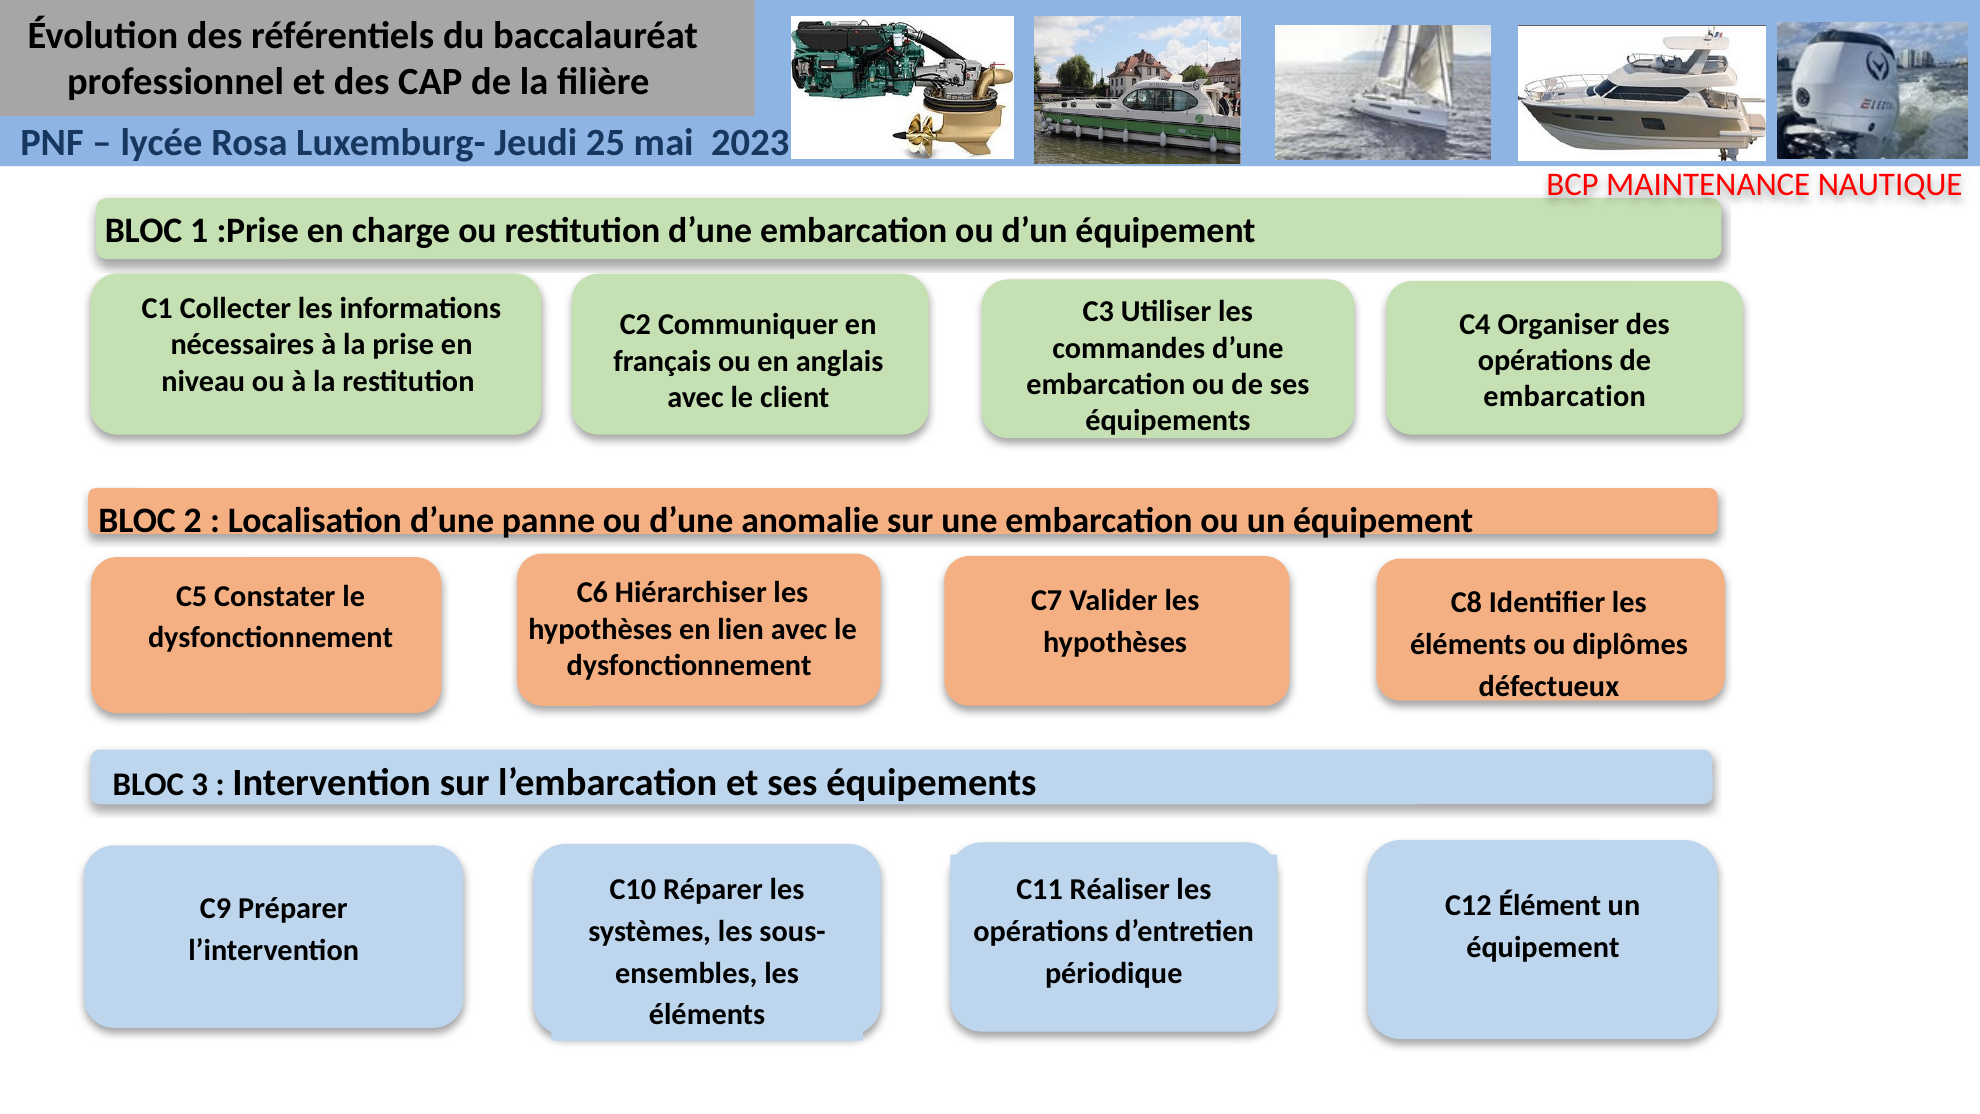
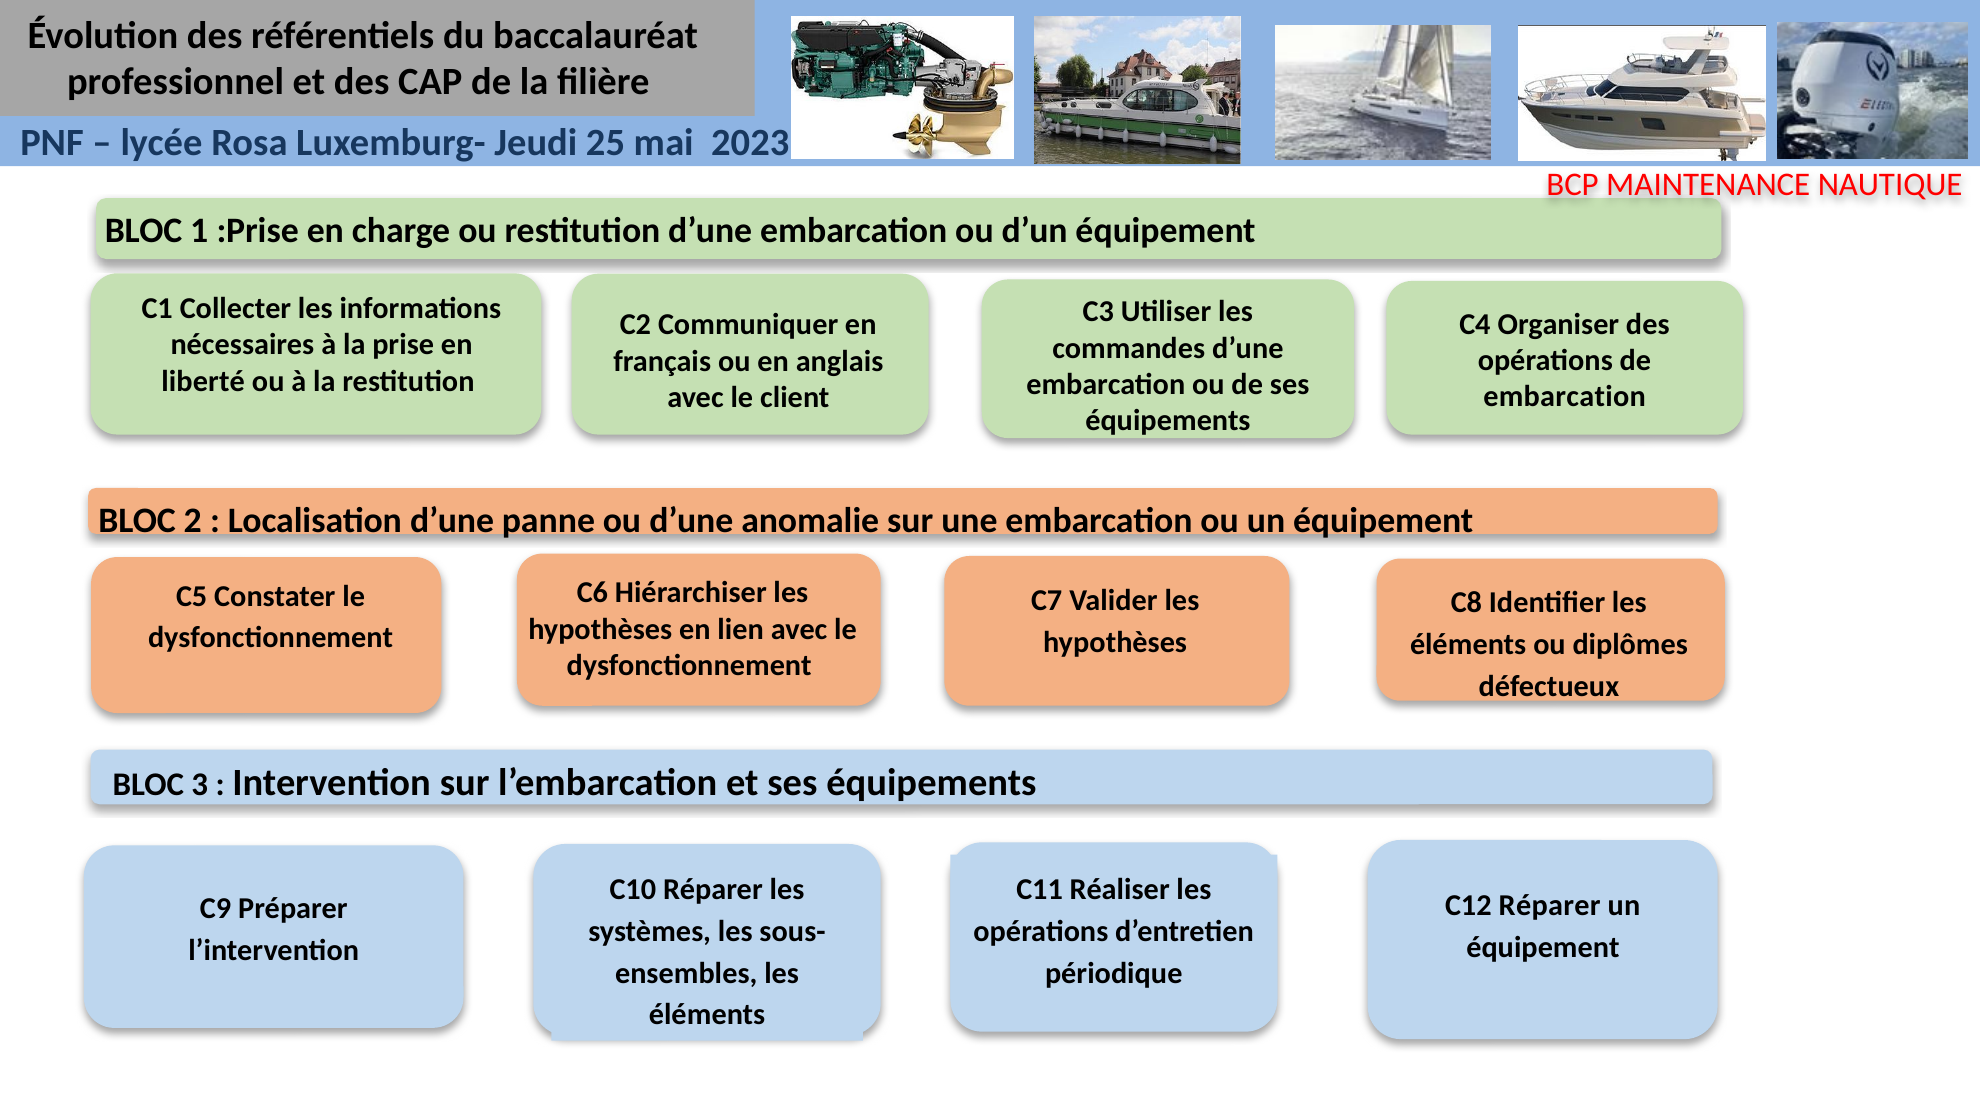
niveau: niveau -> liberté (203, 381)
C12 Élément: Élément -> Réparer (1550, 905)
